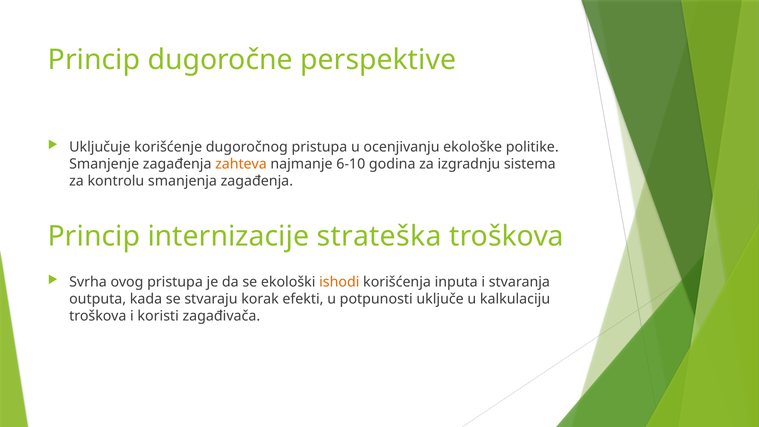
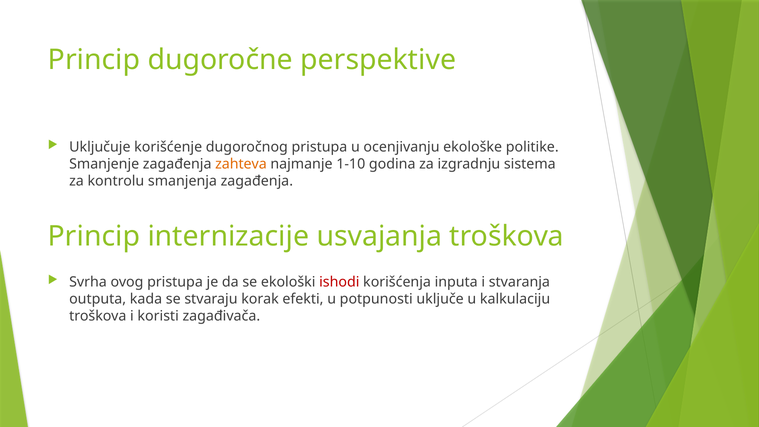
6-10: 6-10 -> 1-10 (351, 164)
strateška: strateška -> usvajanja (379, 236)
ishodi colour: orange -> red (339, 282)
